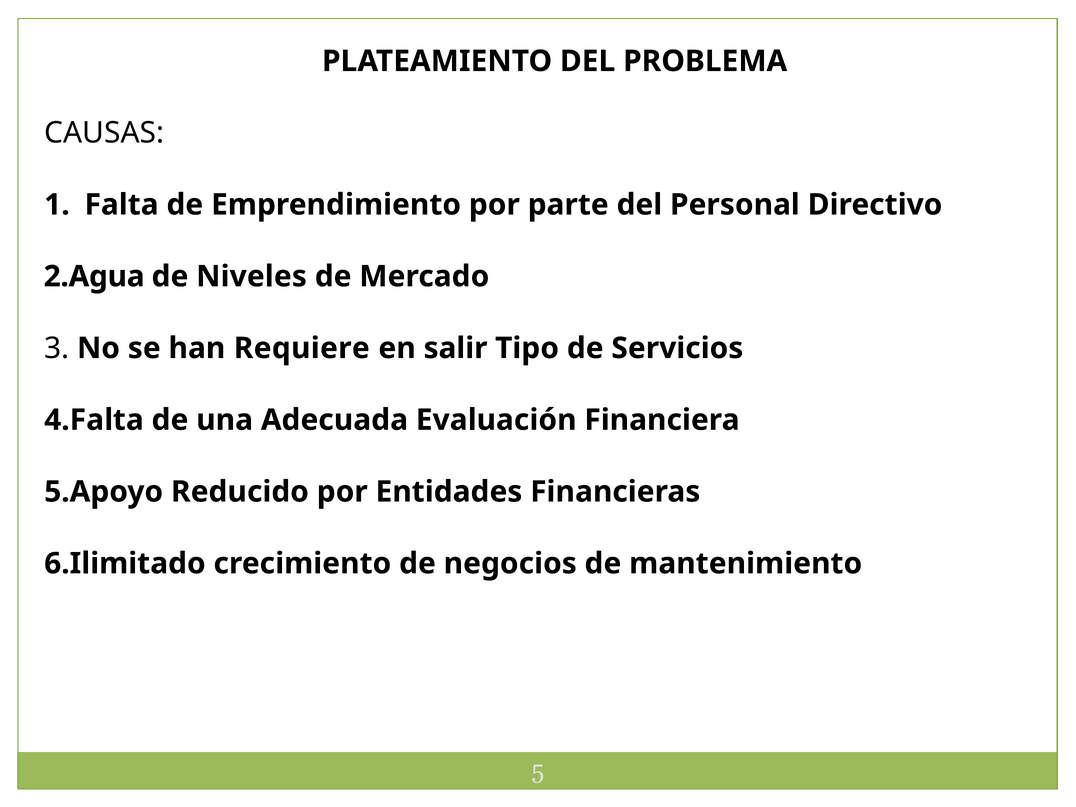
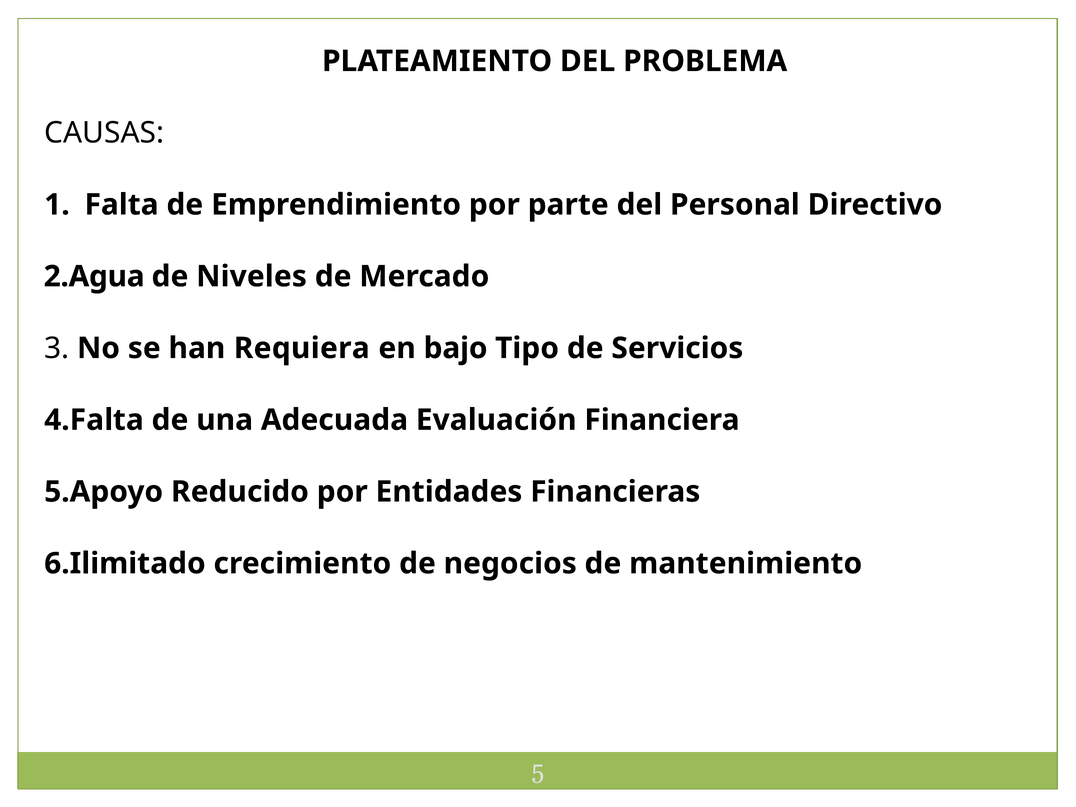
Requiere: Requiere -> Requiera (302, 348)
salir: salir -> bajo (456, 348)
